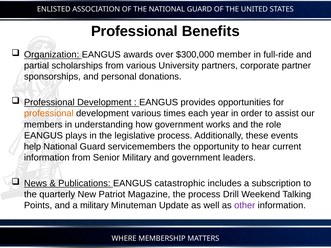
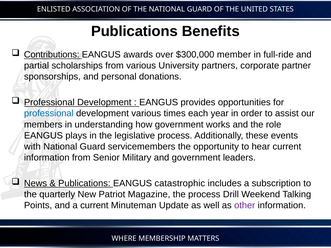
Professional: Professional -> Publications (134, 31)
Organization: Organization -> Contributions (52, 55)
professional colour: orange -> blue (49, 114)
help: help -> with (32, 147)
a military: military -> current (94, 206)
